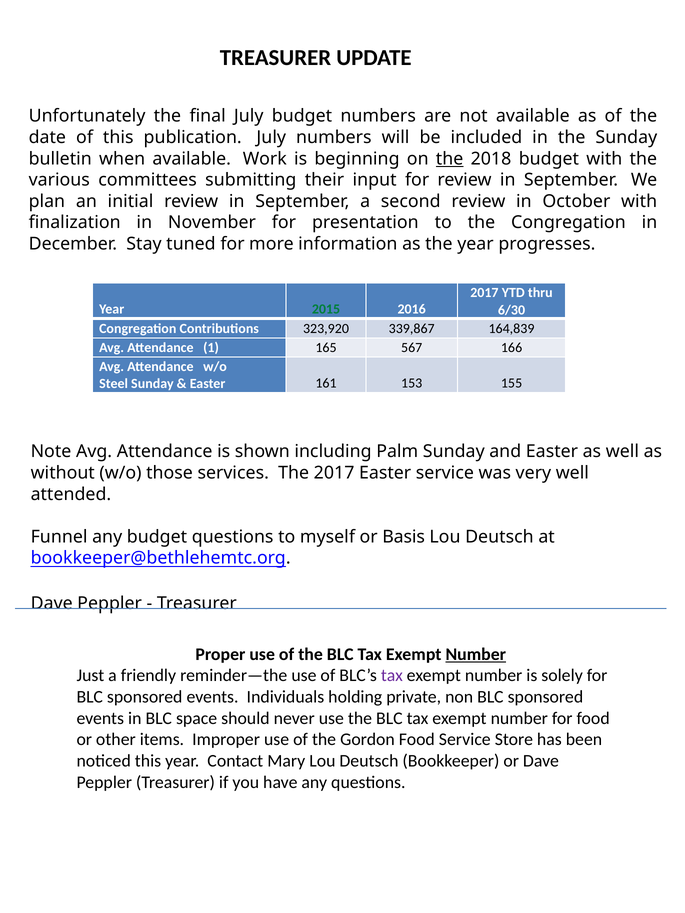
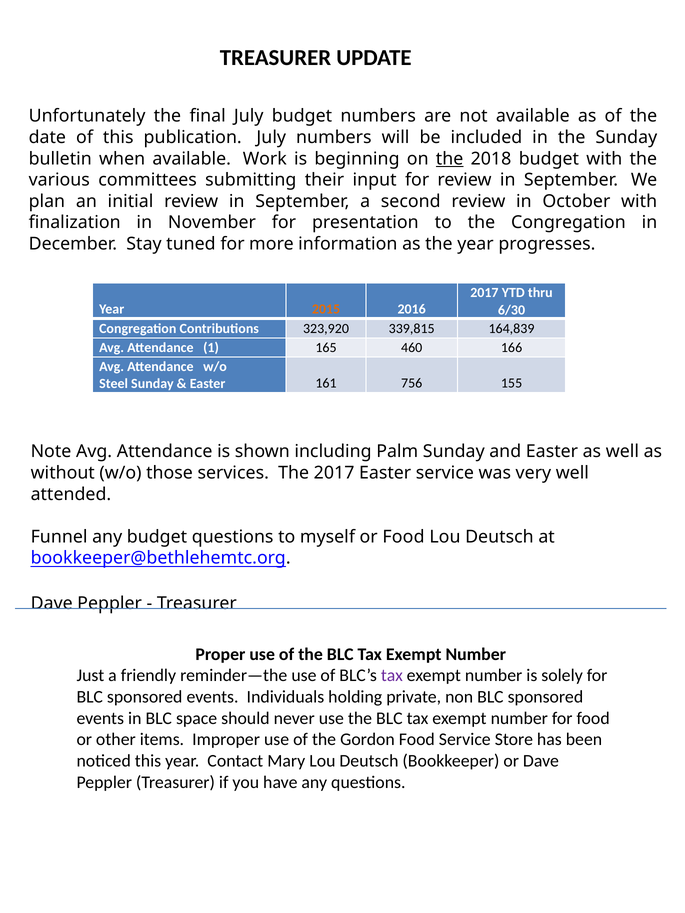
2015 colour: green -> orange (326, 309)
339,867: 339,867 -> 339,815 (412, 329)
567: 567 -> 460 (412, 348)
153: 153 -> 756 (412, 383)
or Basis: Basis -> Food (403, 537)
Number underline: present -> none (476, 655)
